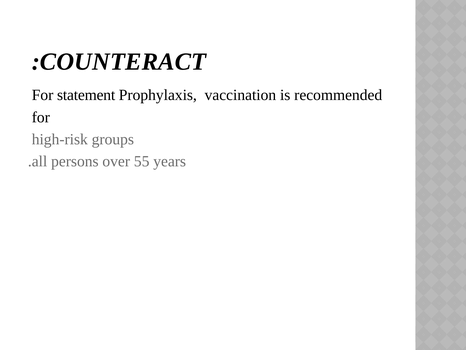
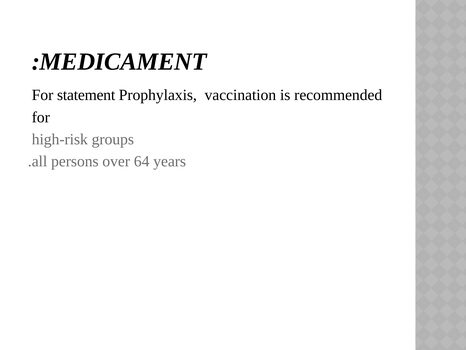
COUNTERACT: COUNTERACT -> MEDICAMENT (123, 62)
55: 55 -> 64 (142, 161)
